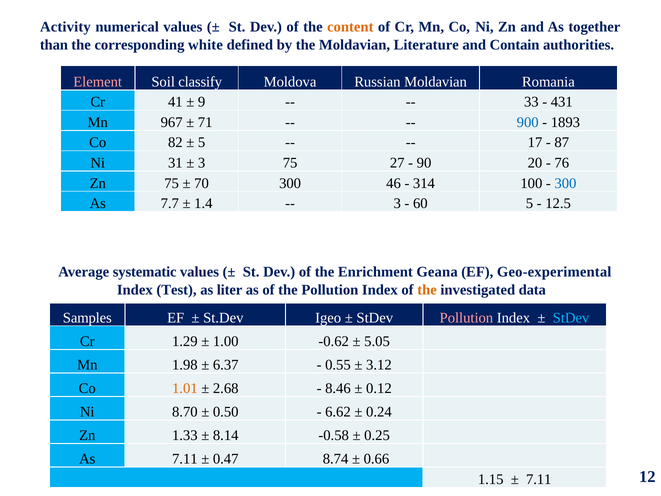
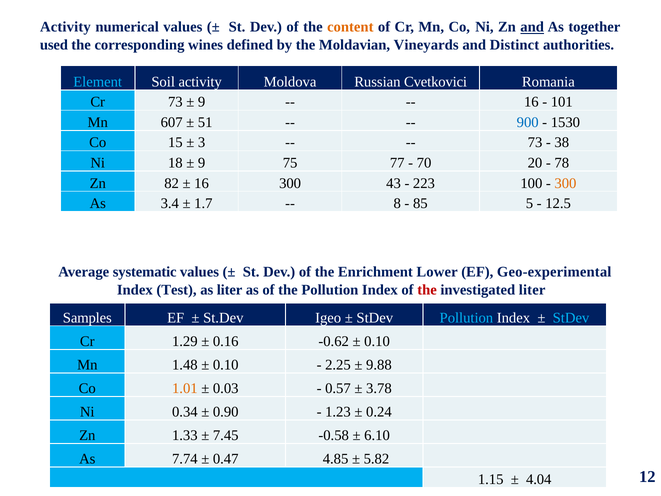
and underline: none -> present (532, 27)
than: than -> used (54, 45)
white: white -> wines (206, 45)
Literature: Literature -> Vineyards (426, 45)
Contain: Contain -> Distinct (514, 45)
Element colour: pink -> light blue (98, 82)
Soil classify: classify -> activity (200, 82)
Russian Moldavian: Moldavian -> Cvetkovici (436, 82)
Cr 41: 41 -> 73 (175, 102)
33: 33 -> 16 (531, 102)
431: 431 -> 101 (562, 102)
967: 967 -> 607 (172, 122)
71: 71 -> 51 (205, 122)
1893: 1893 -> 1530 (565, 122)
82: 82 -> 15 (175, 143)
5: 5 -> 3 (202, 143)
17: 17 -> 73 (535, 143)
87: 87 -> 38 (562, 143)
31: 31 -> 18 (175, 163)
3: 3 -> 9 (202, 163)
27: 27 -> 77 (397, 163)
90: 90 -> 70 (424, 163)
76: 76 -> 78 (562, 163)
Zn 75: 75 -> 82 (172, 183)
70: 70 -> 16 (202, 183)
46: 46 -> 43 (394, 183)
314: 314 -> 223 (424, 183)
300 colour: blue -> orange (565, 183)
7.7: 7.7 -> 3.4 (170, 203)
1.4: 1.4 -> 1.7 (203, 203)
3: 3 -> 8 (397, 203)
60: 60 -> 85 (420, 203)
Geana: Geana -> Lower (437, 272)
the colour: orange -> red (427, 290)
investigated data: data -> liter (532, 290)
Pollution colour: pink -> light blue (466, 318)
1.00: 1.00 -> 0.16 (226, 341)
5.05: 5.05 -> 0.10 (377, 341)
1.98: 1.98 -> 1.48 (185, 365)
6.37: 6.37 -> 0.10 (226, 365)
0.55: 0.55 -> 2.25 (338, 365)
3.12: 3.12 -> 9.88 (379, 365)
2.68: 2.68 -> 0.03 (226, 388)
8.46: 8.46 -> 0.57 (338, 388)
0.12: 0.12 -> 3.78 (379, 388)
8.70: 8.70 -> 0.34 (185, 412)
0.50: 0.50 -> 0.90 (226, 412)
6.62: 6.62 -> 1.23 (338, 412)
8.14: 8.14 -> 7.45 (226, 435)
0.25: 0.25 -> 6.10 (377, 435)
As 7.11: 7.11 -> 7.74 (185, 459)
8.74: 8.74 -> 4.85 (336, 459)
0.66: 0.66 -> 5.82 (376, 459)
7.11: 7.11 -> 4.04 (539, 479)
